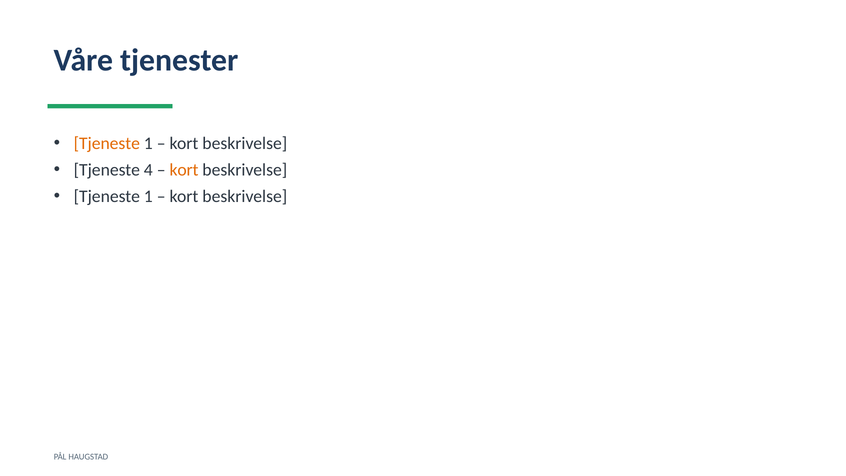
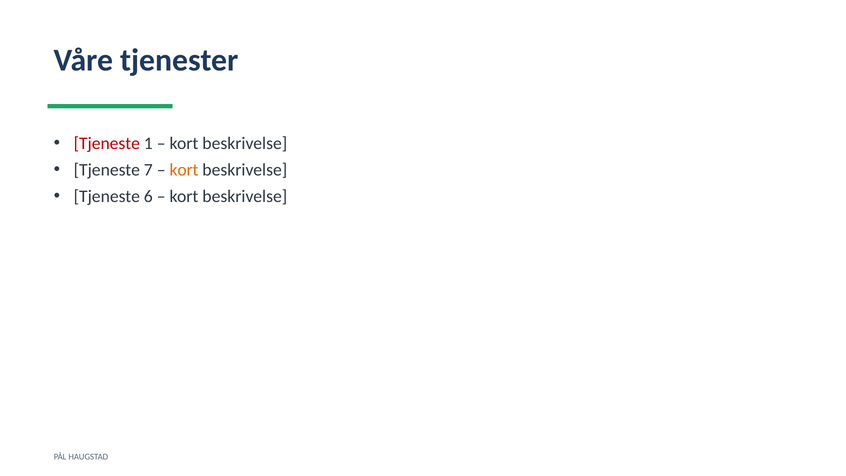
Tjeneste colour: orange -> red (107, 143)
4: 4 -> 7 (148, 170)
1: 1 -> 6 (148, 196)
